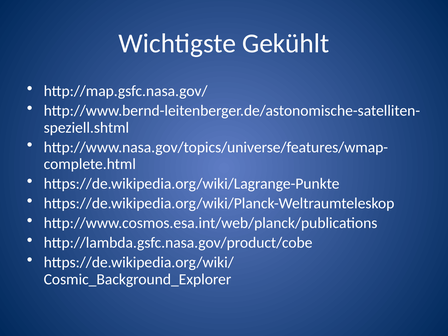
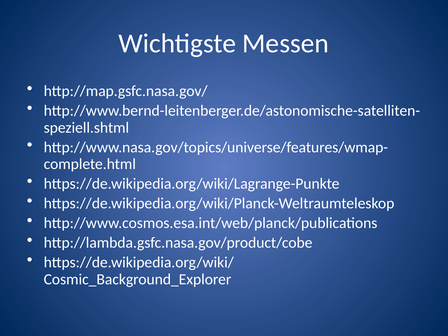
Gekühlt: Gekühlt -> Messen (286, 43)
